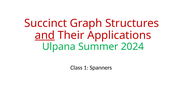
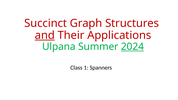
2024 underline: none -> present (132, 47)
